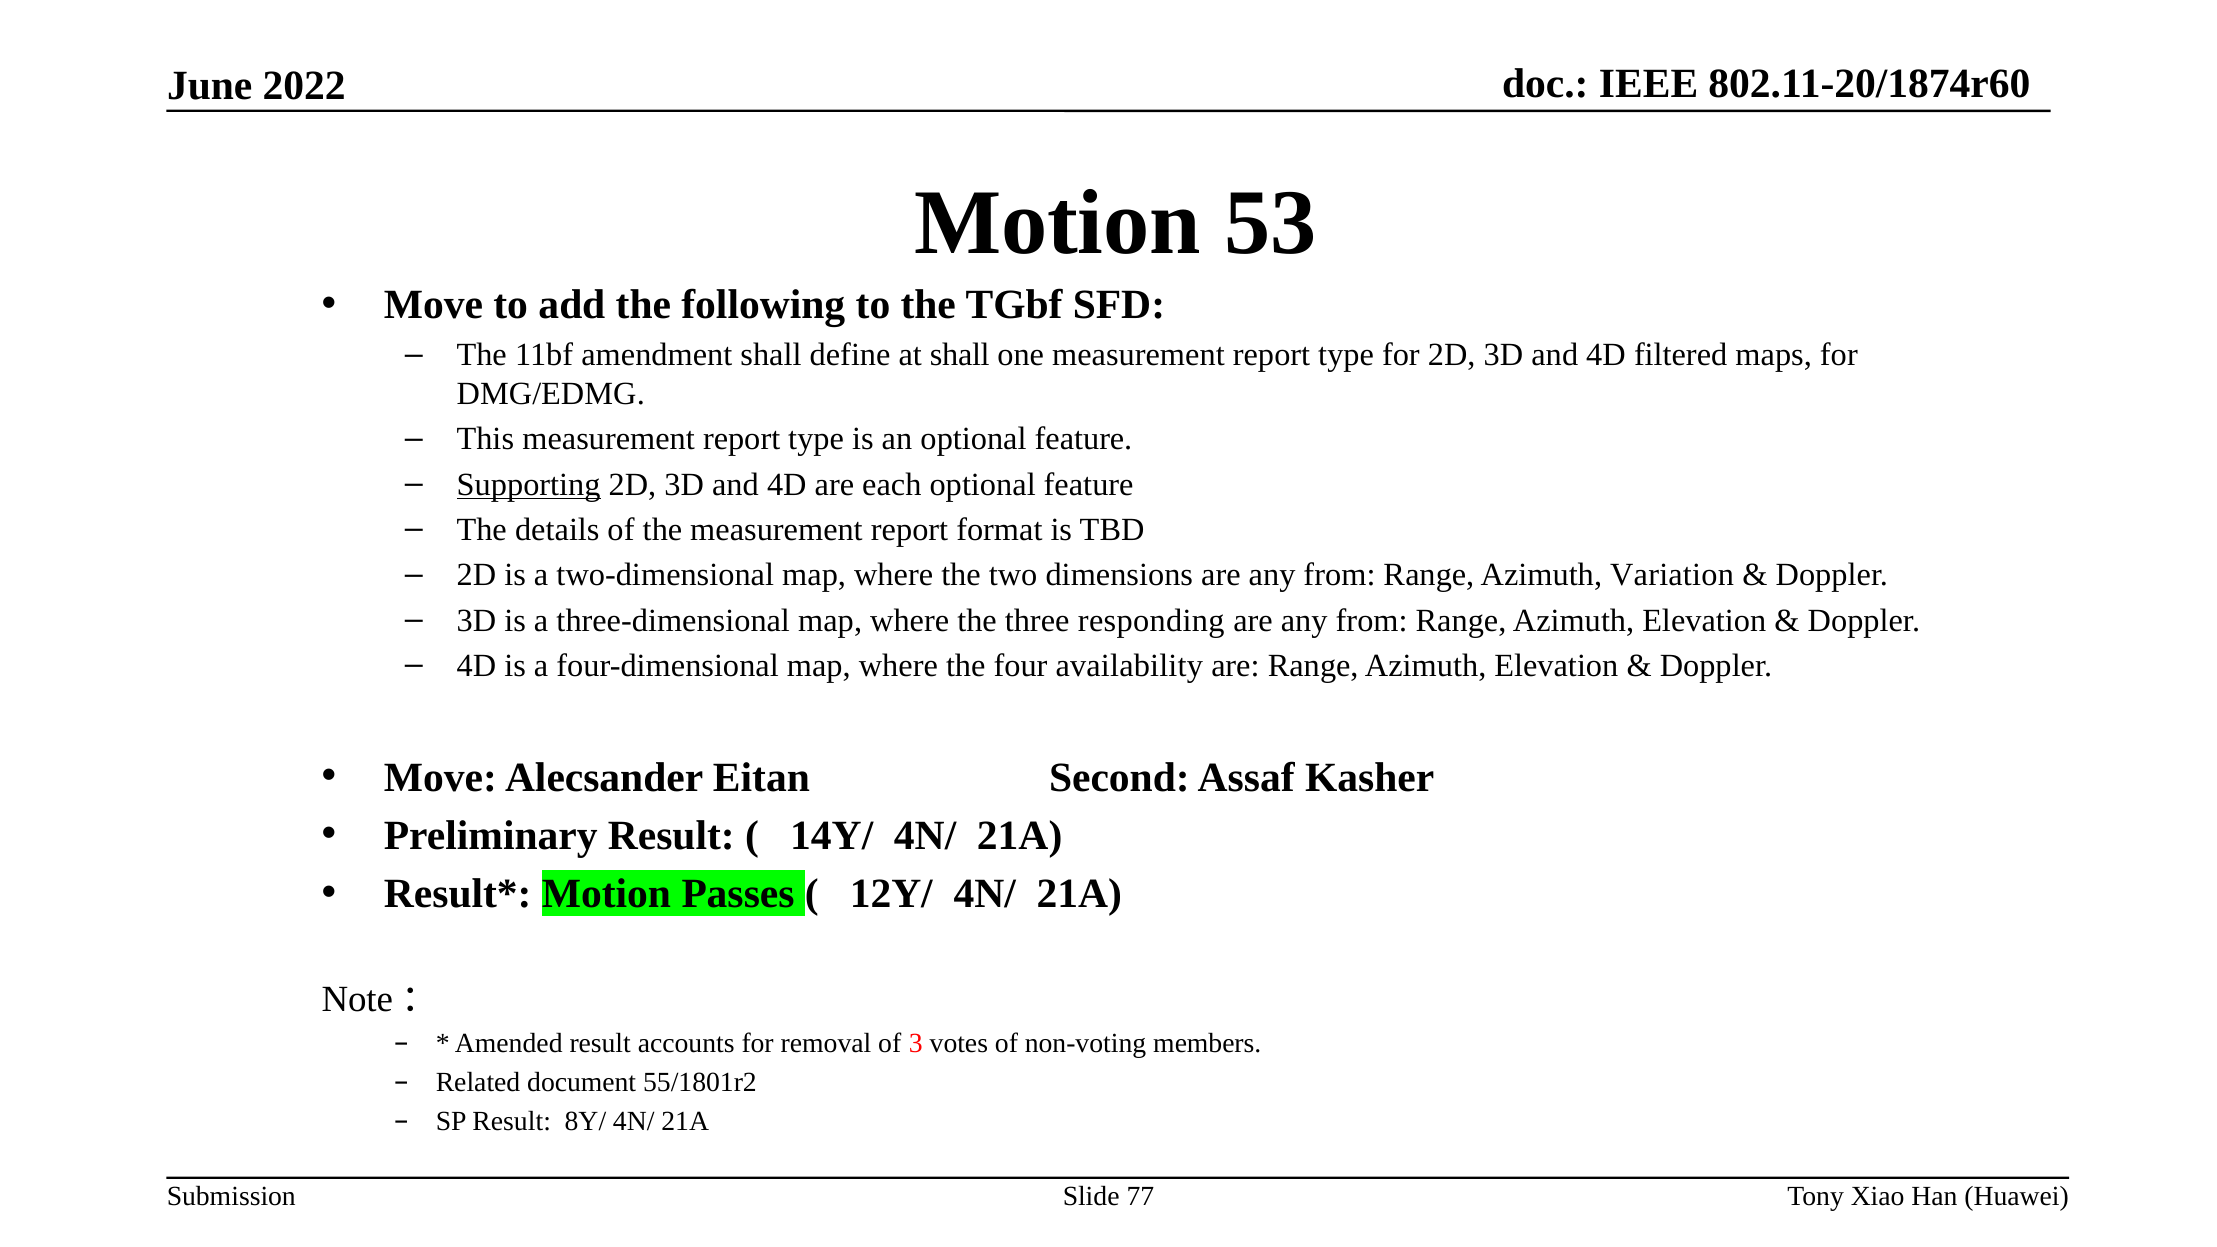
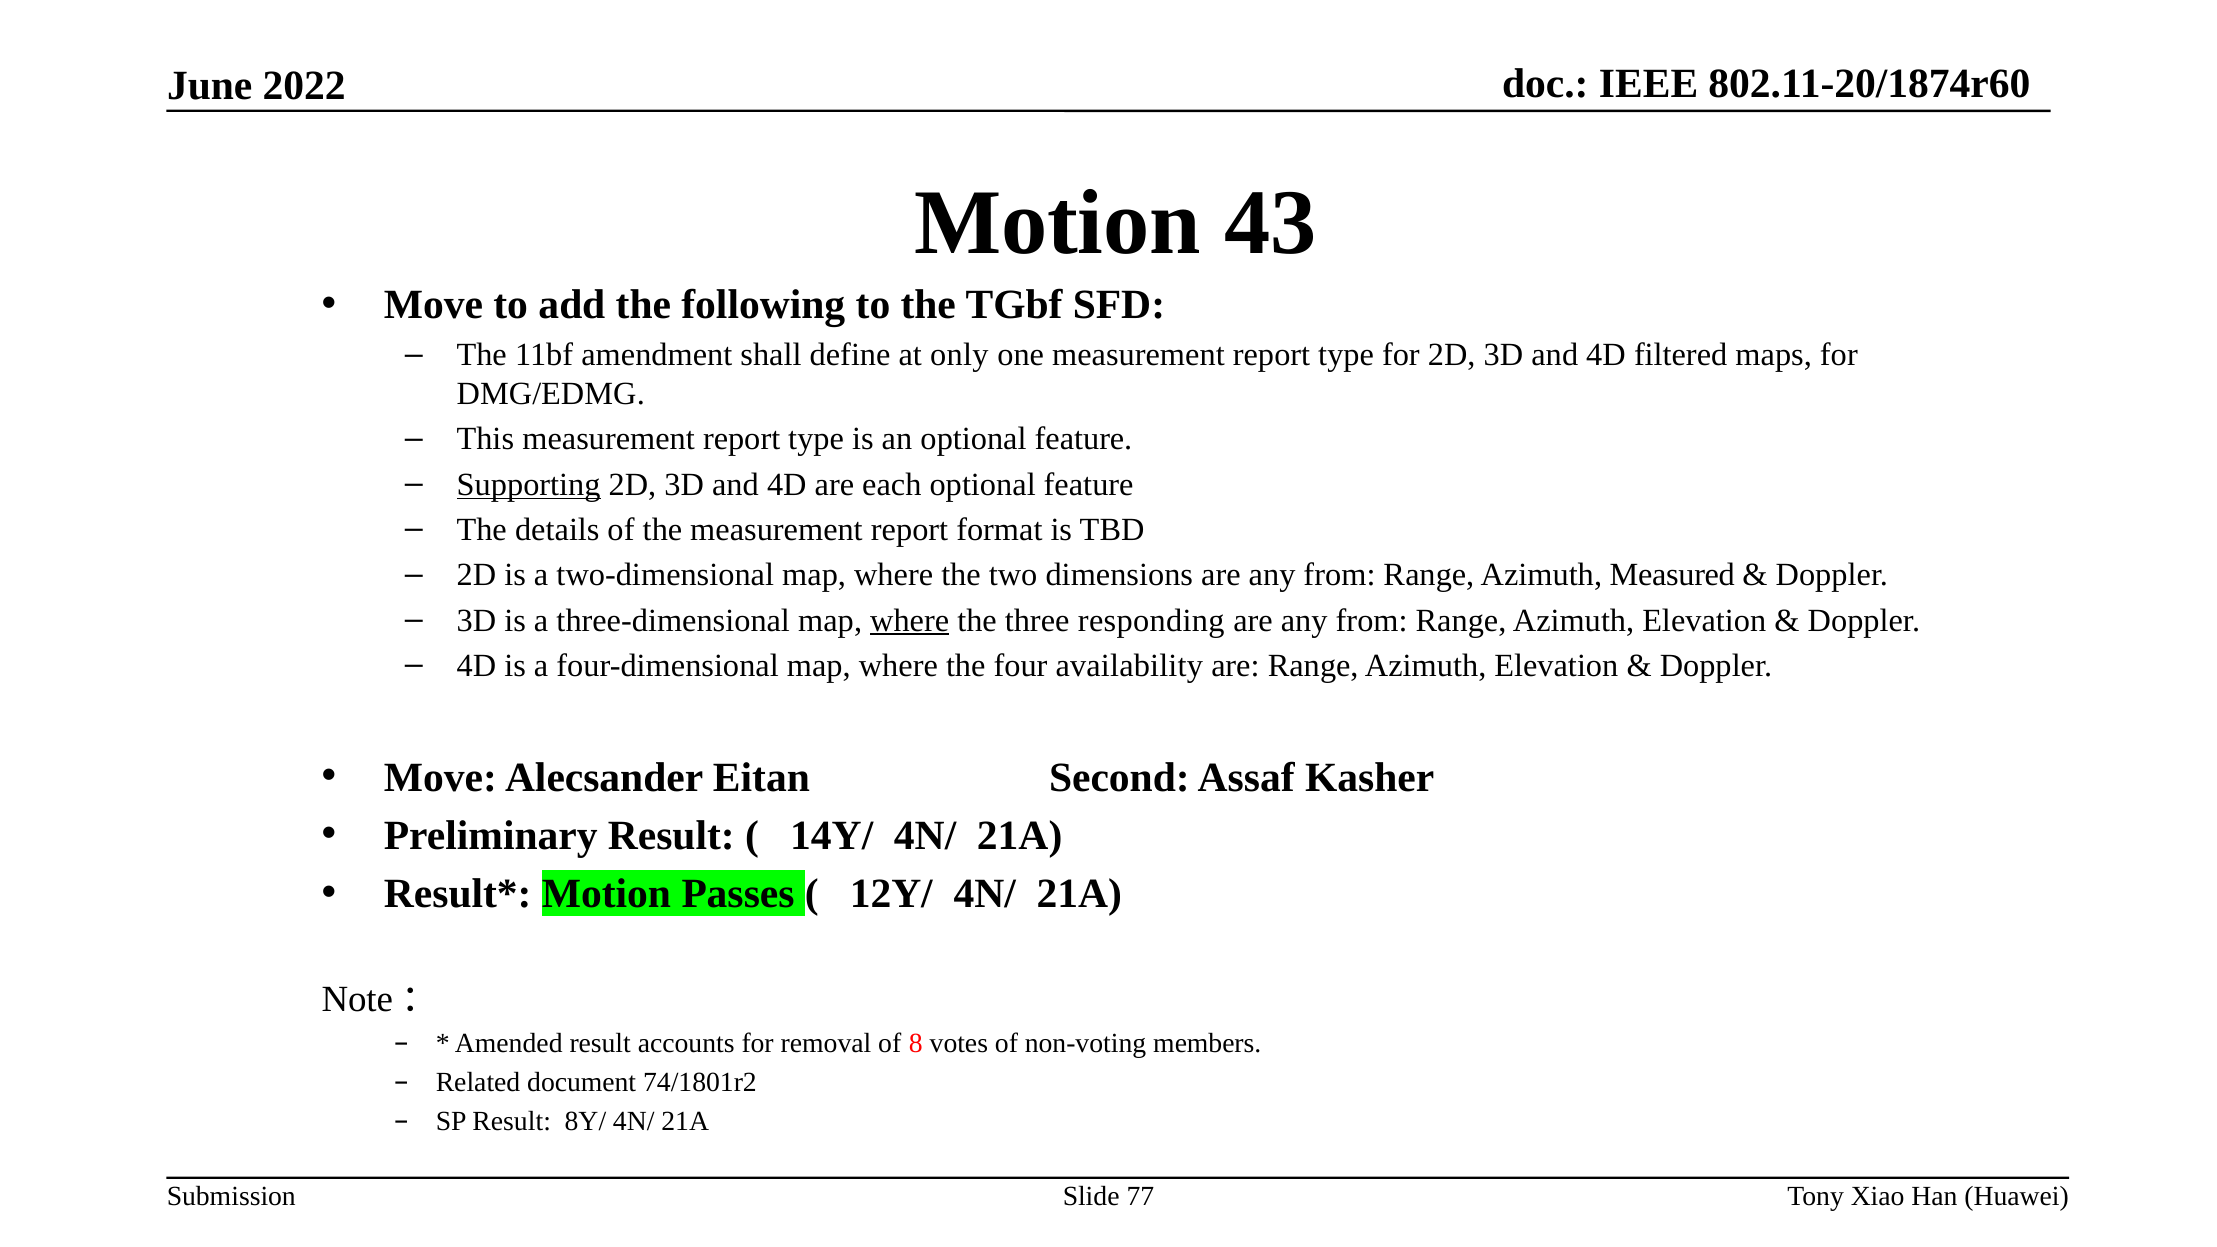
53: 53 -> 43 (1270, 223)
at shall: shall -> only (959, 355)
Variation: Variation -> Measured (1672, 575)
where underline: none -> present (910, 621)
3: 3 -> 8 (916, 1043)
55/1801r2: 55/1801r2 -> 74/1801r2 (700, 1082)
